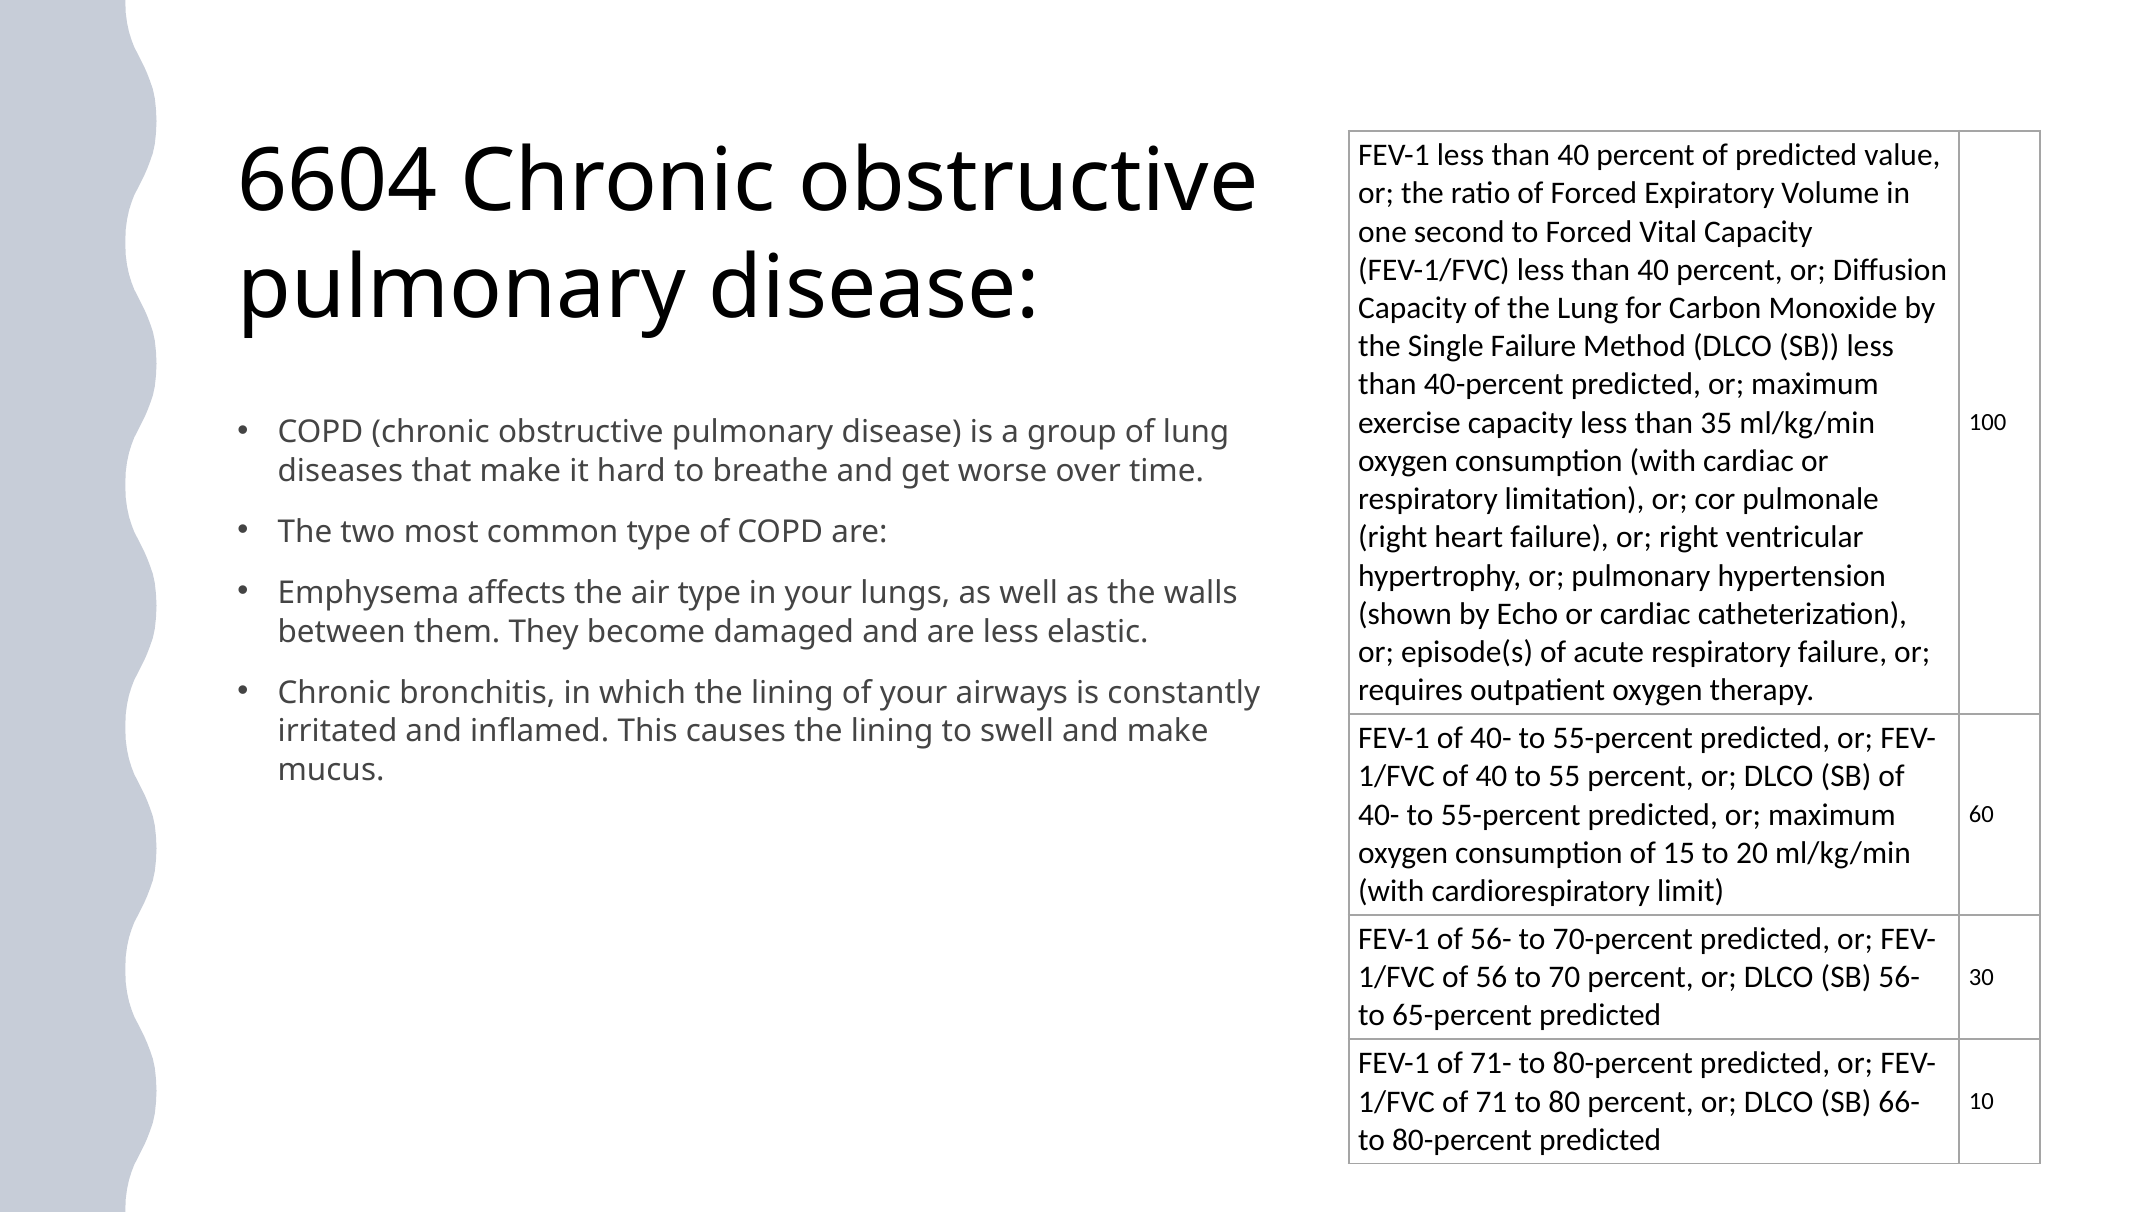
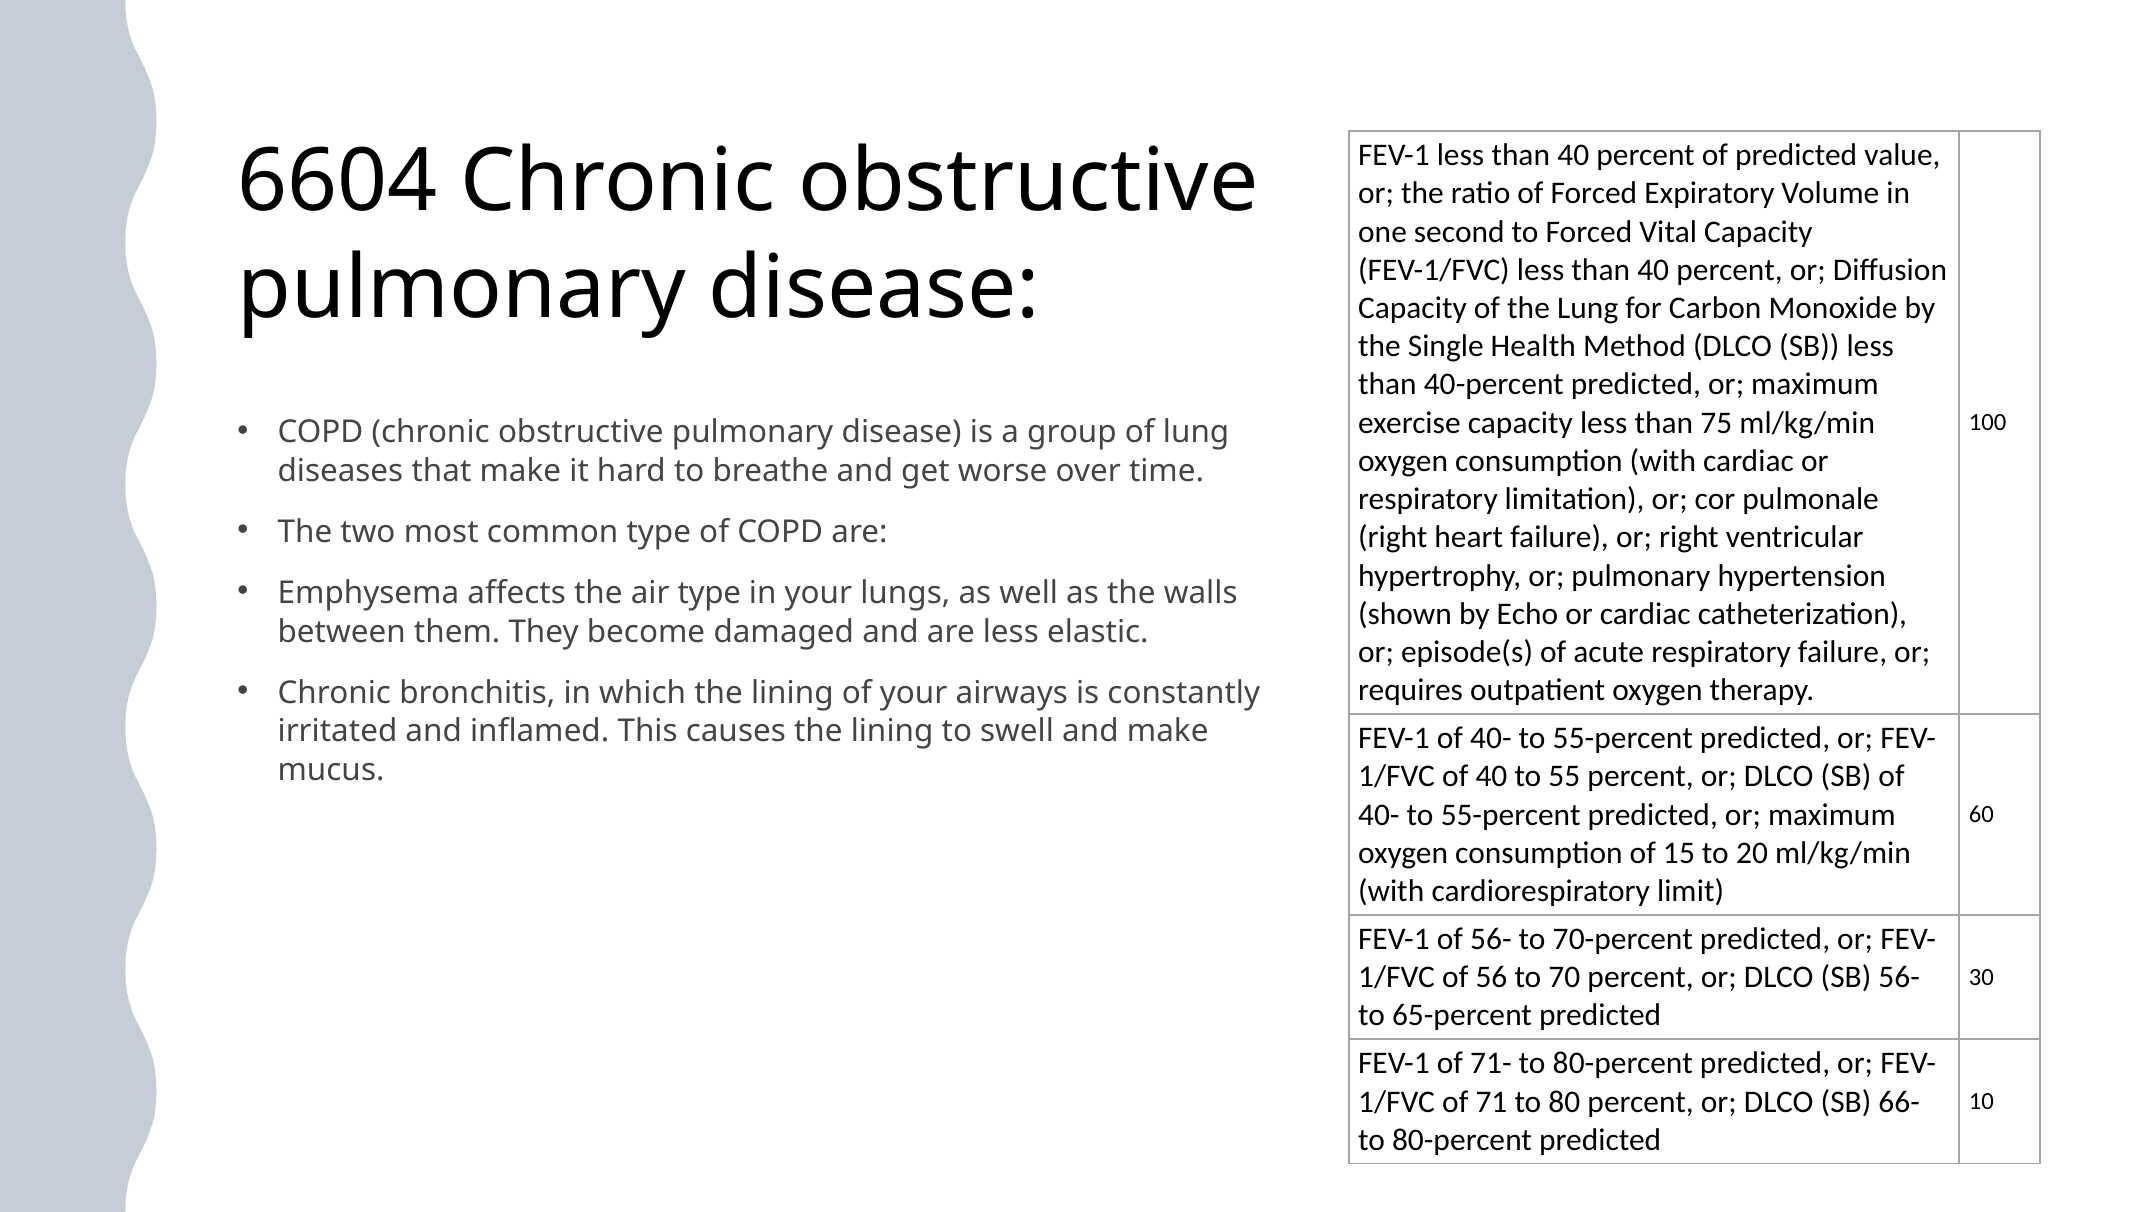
Single Failure: Failure -> Health (1533, 346)
35: 35 -> 75 (1716, 423)
